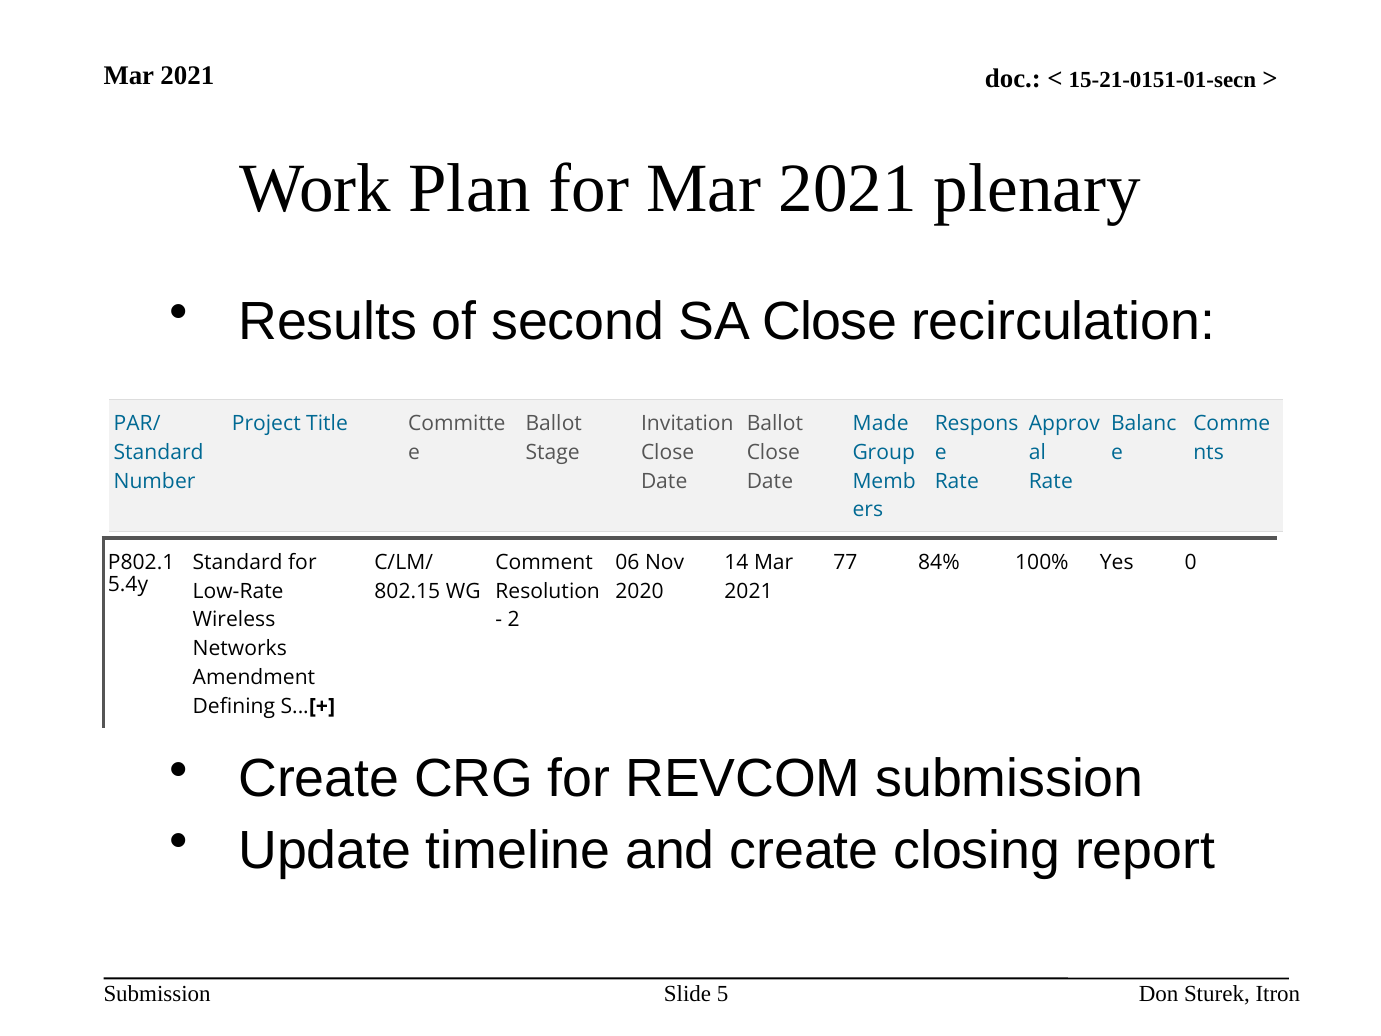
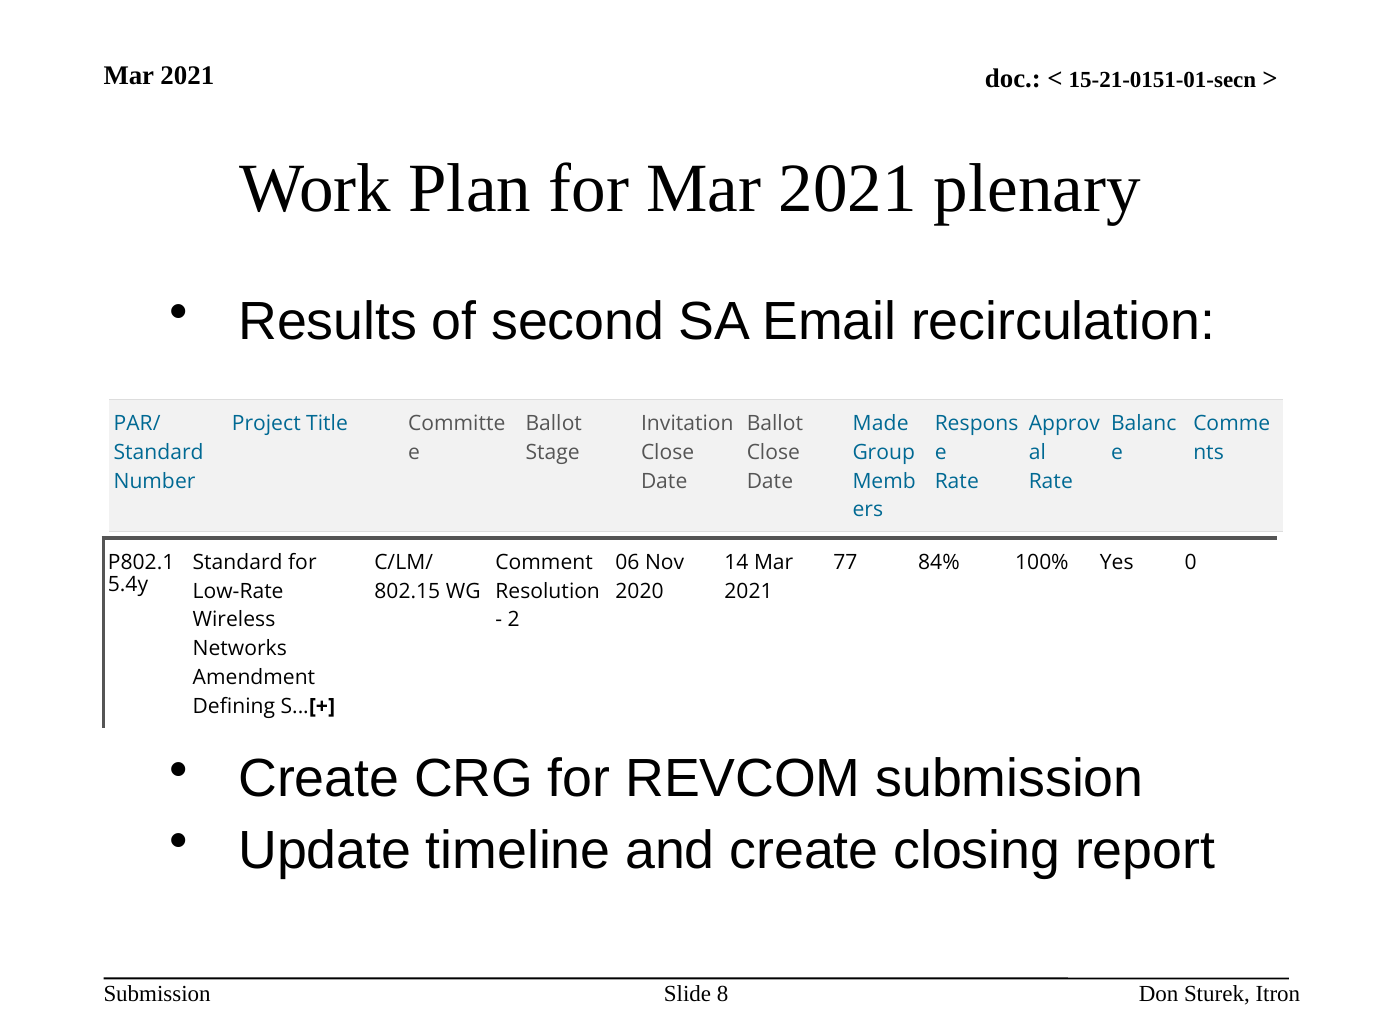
SA Close: Close -> Email (829, 322)
5: 5 -> 8 (723, 993)
